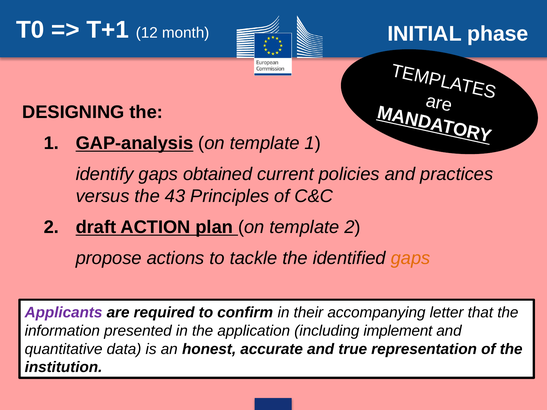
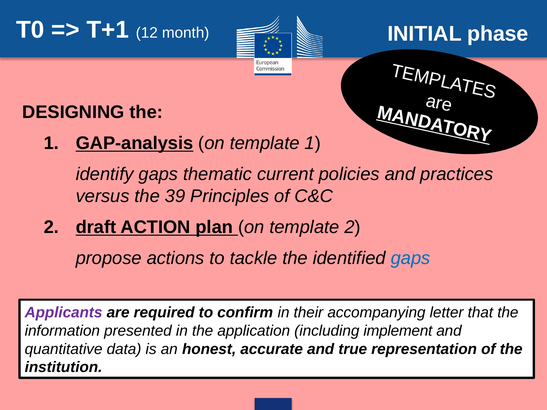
obtained: obtained -> thematic (218, 174)
43: 43 -> 39 (175, 196)
gaps colour: orange -> blue (411, 258)
